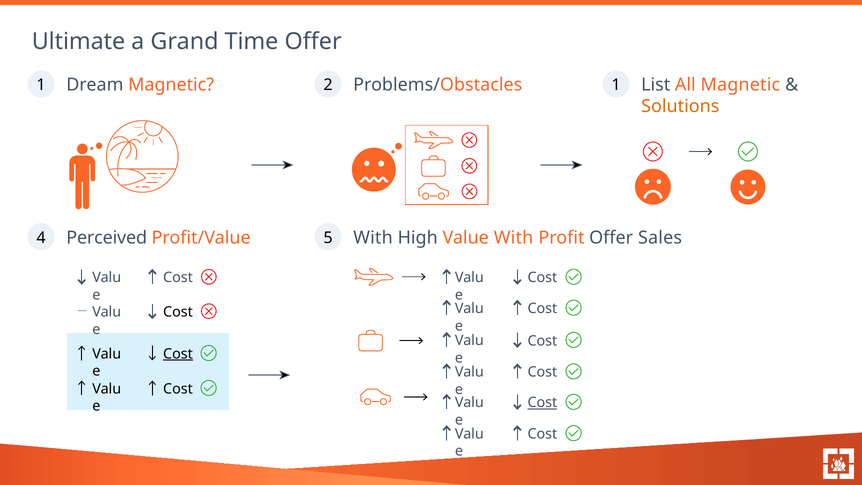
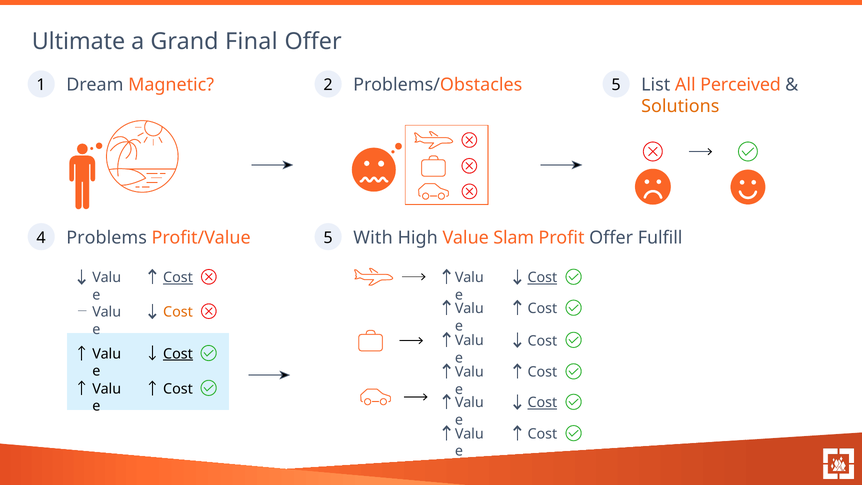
Time: Time -> Final (251, 41)
Problems/Obstacles 1: 1 -> 5 (616, 85)
All Magnetic: Magnetic -> Perceived (741, 85)
Perceived: Perceived -> Problems (107, 238)
Value With: With -> Slam (514, 238)
Sales: Sales -> Fulfill (660, 238)
Cost underline: none -> present (178, 278)
Cost underline: none -> present (542, 278)
Cost colour: black -> orange (178, 312)
